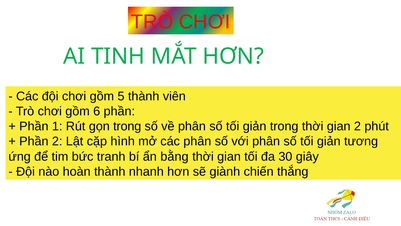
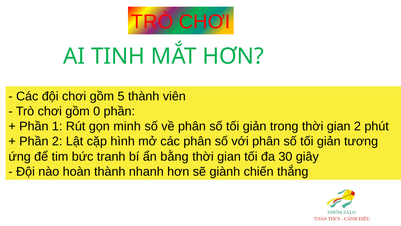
6: 6 -> 0 (97, 111)
gọn trong: trong -> minh (127, 126)
